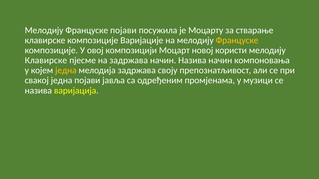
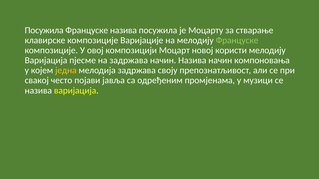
Мелодију: Мелодију -> Посужила (44, 30)
Француске појави: појави -> назива (123, 30)
Француске colour: yellow -> light green (237, 40)
Клавирске: Клавирске -> Варијација (46, 61)
свакој једна: једна -> често (62, 81)
